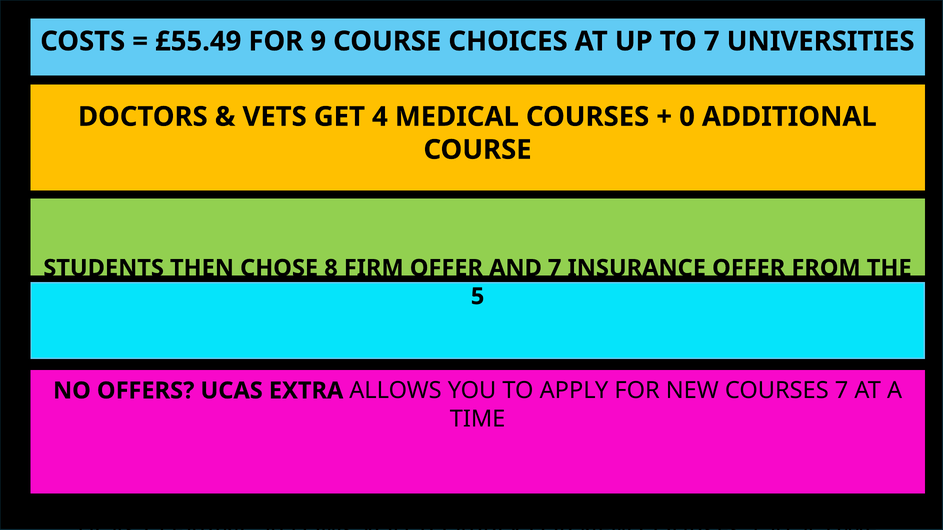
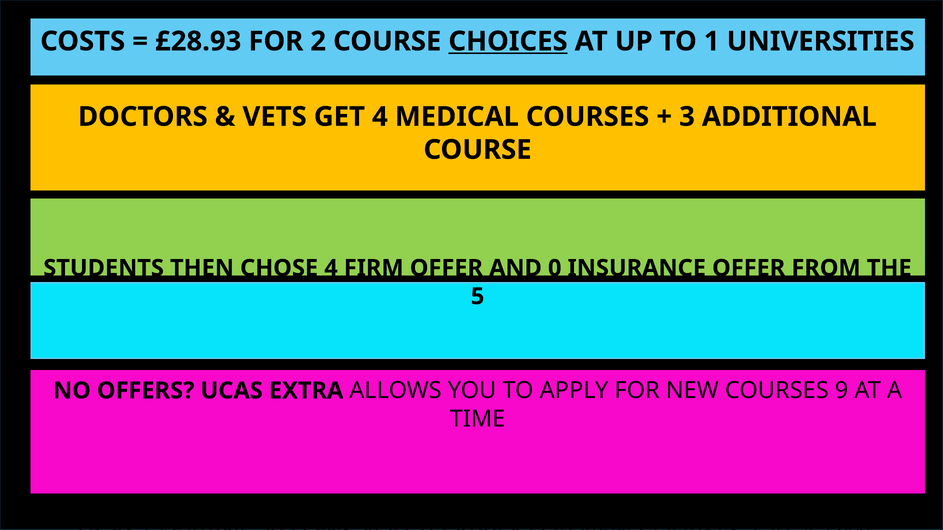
£55.49: £55.49 -> £28.93 (198, 41)
9: 9 -> 2 (318, 41)
CHOICES underline: none -> present (508, 41)
TO 7: 7 -> 1 (712, 41)
0: 0 -> 3 (687, 117)
CHOSE 8: 8 -> 4 (331, 268)
AND 7: 7 -> 0 (555, 268)
COURSES 7: 7 -> 9 (842, 391)
